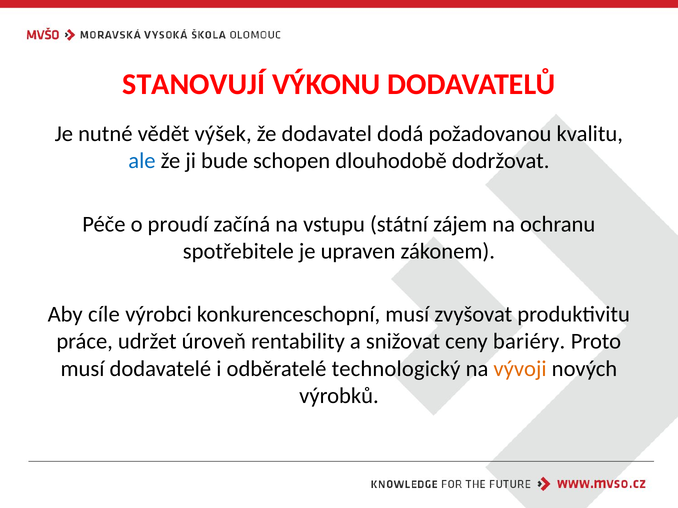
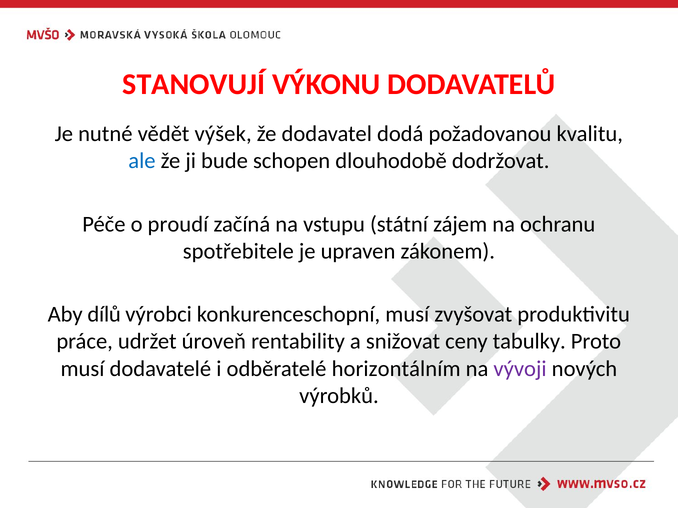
cíle: cíle -> dílů (104, 315)
bariéry: bariéry -> tabulky (529, 342)
technologický: technologický -> horizontálním (396, 369)
vývoji colour: orange -> purple (520, 369)
